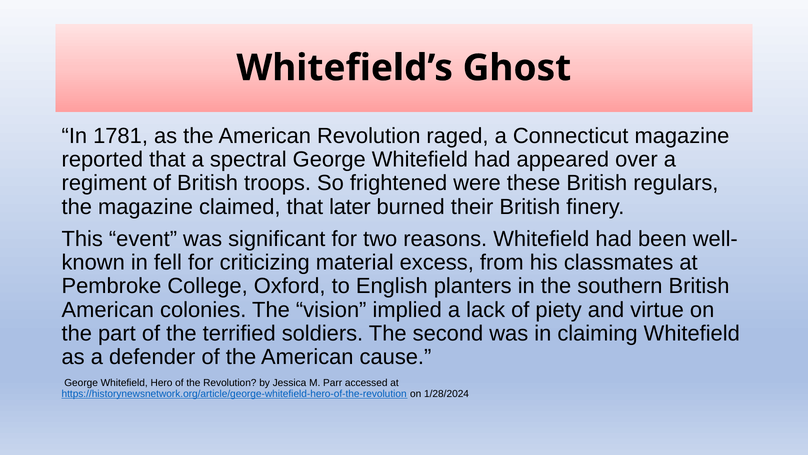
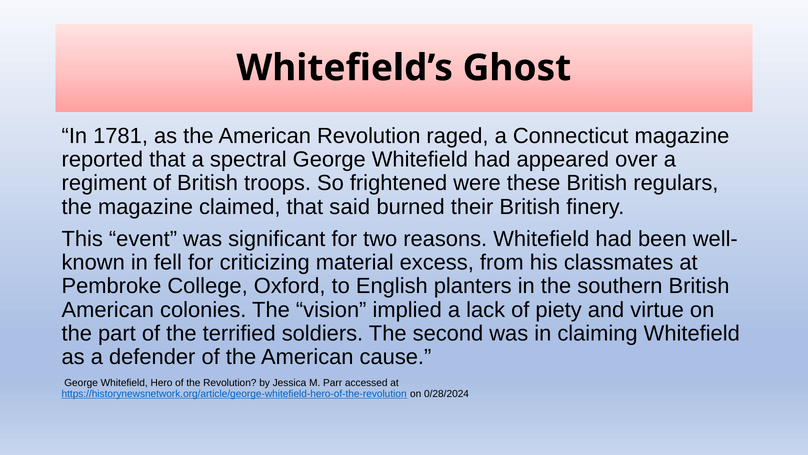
later: later -> said (350, 207)
1/28/2024: 1/28/2024 -> 0/28/2024 (447, 393)
